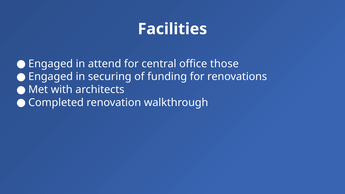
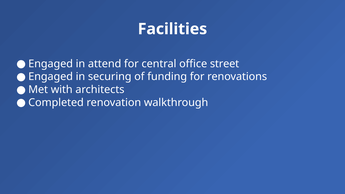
those: those -> street (225, 64)
